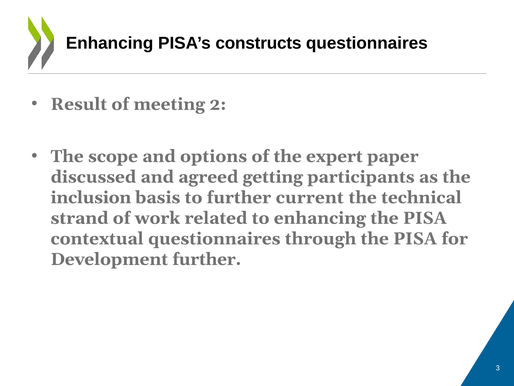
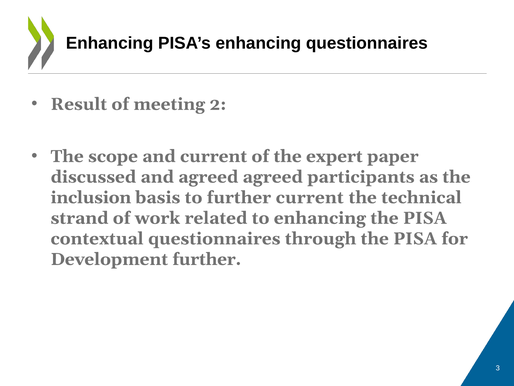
PISA’s constructs: constructs -> enhancing (258, 43)
and options: options -> current (214, 156)
agreed getting: getting -> agreed (273, 177)
